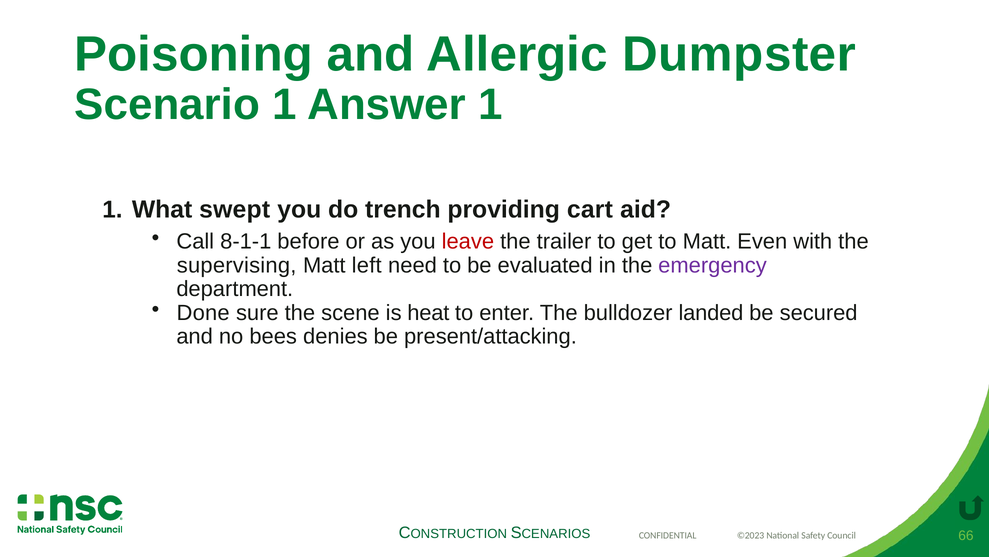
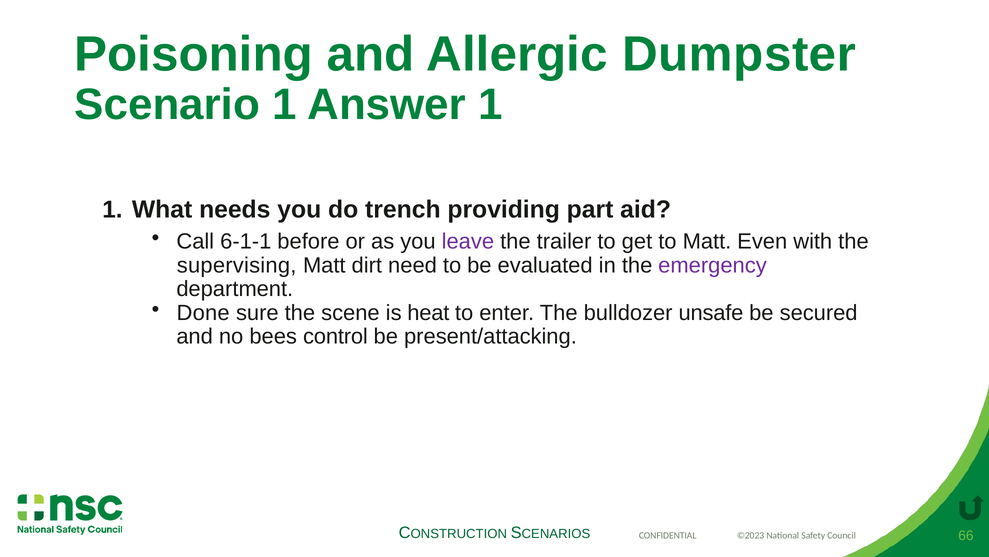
swept: swept -> needs (235, 209)
cart: cart -> part (590, 209)
8-1-1: 8-1-1 -> 6-1-1 (246, 241)
leave colour: red -> purple (468, 241)
left: left -> dirt (367, 265)
landed: landed -> unsafe (711, 313)
denies: denies -> control (335, 336)
